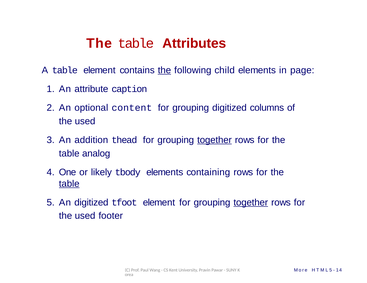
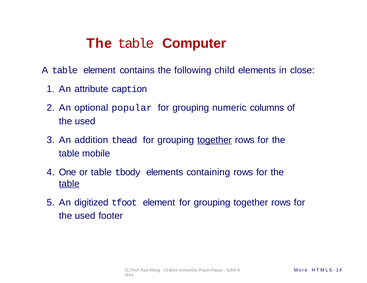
Attributes: Attributes -> Computer (194, 43)
the underline: present -> none (164, 70)
page: page -> close (302, 70)
content: content -> popular (132, 108)
grouping digitized: digitized -> numeric (229, 108)
analog: analog -> mobile (96, 154)
or likely: likely -> table (101, 173)
together underline: present -> none (251, 203)
